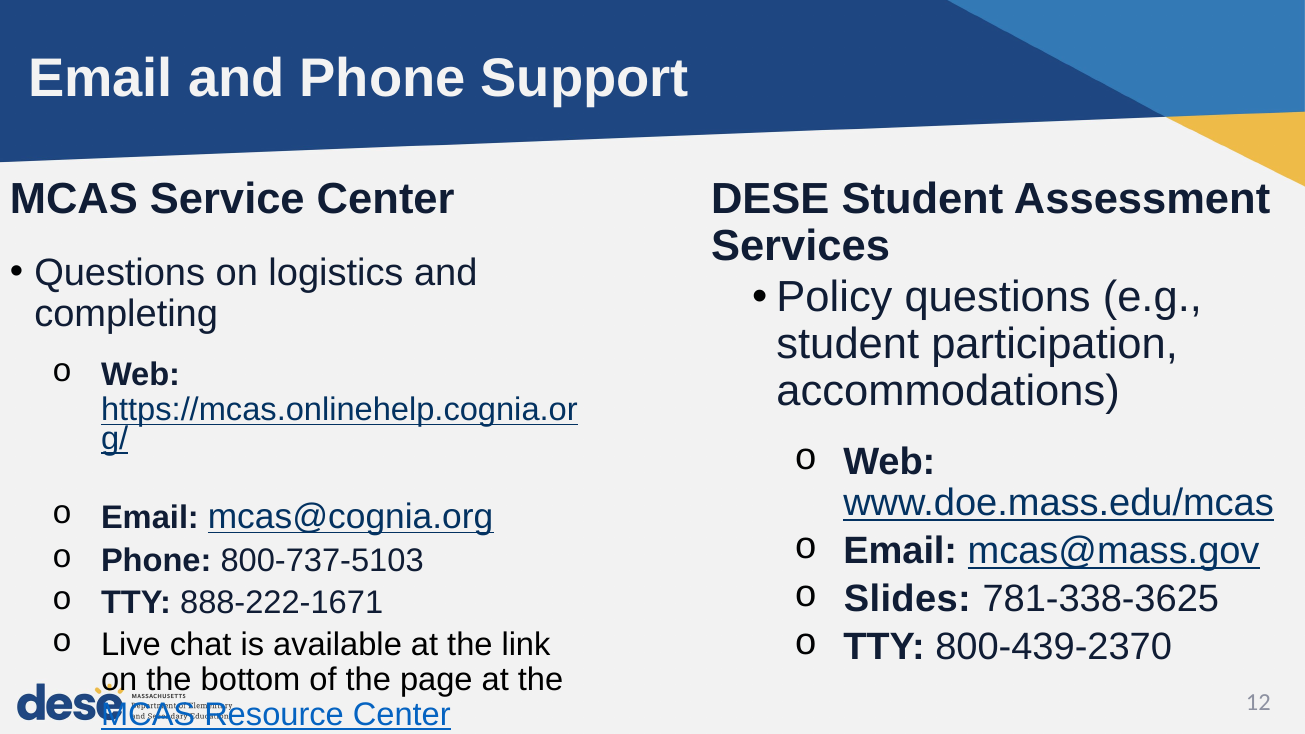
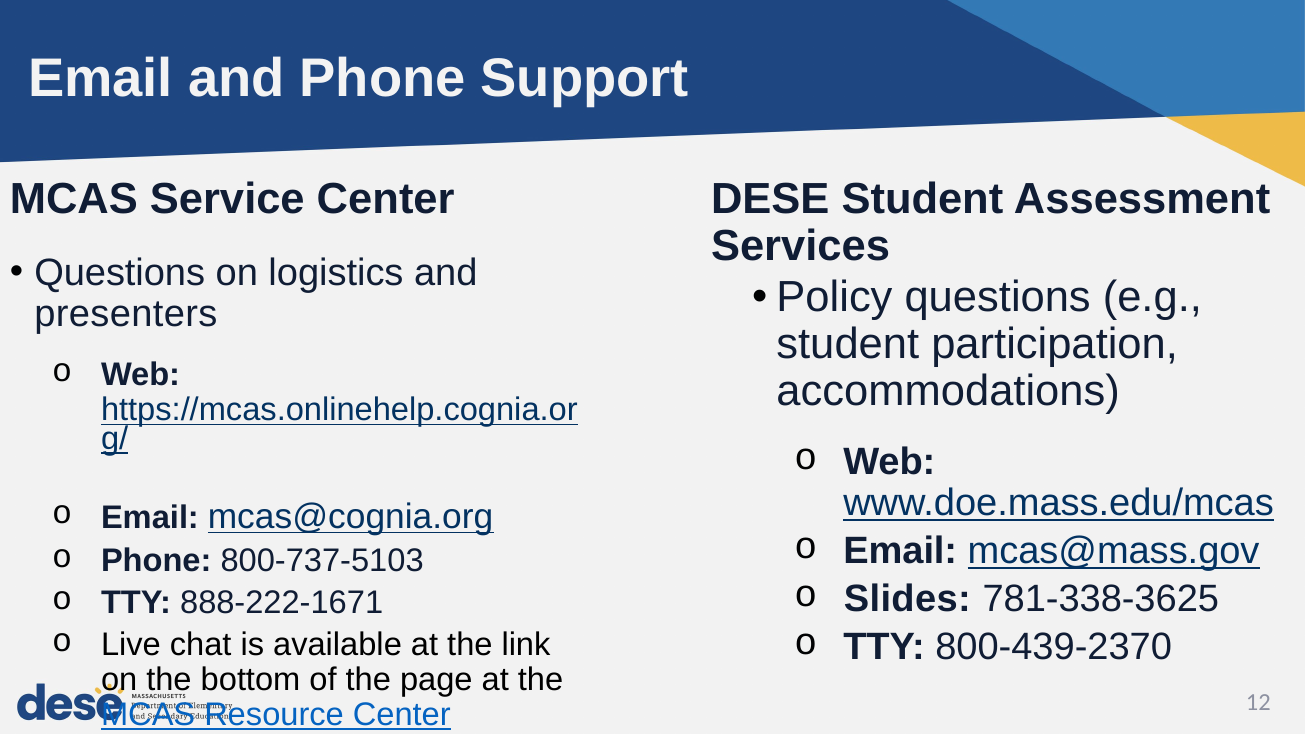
completing: completing -> presenters (126, 314)
